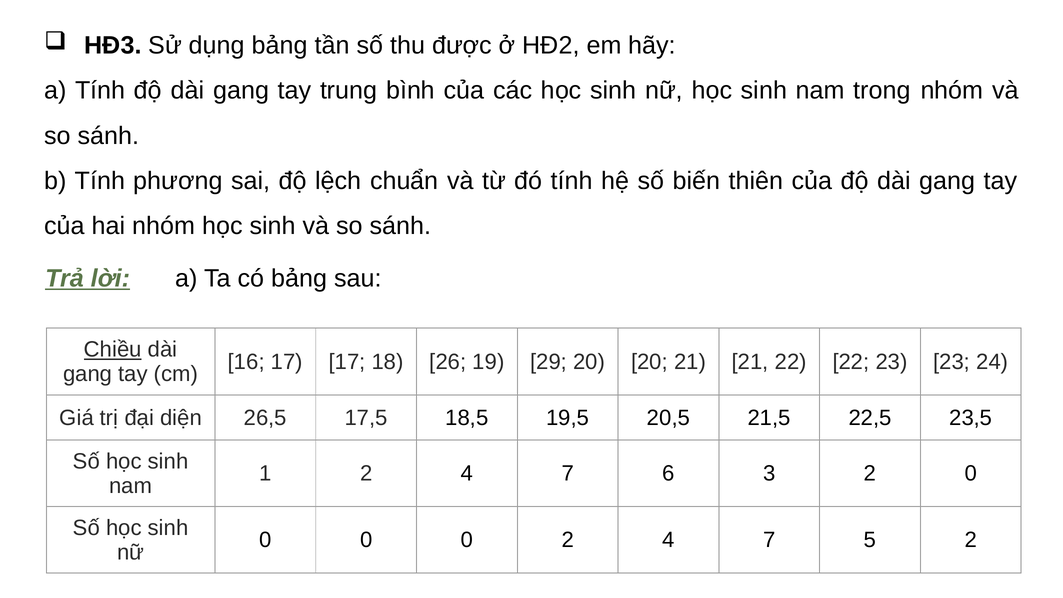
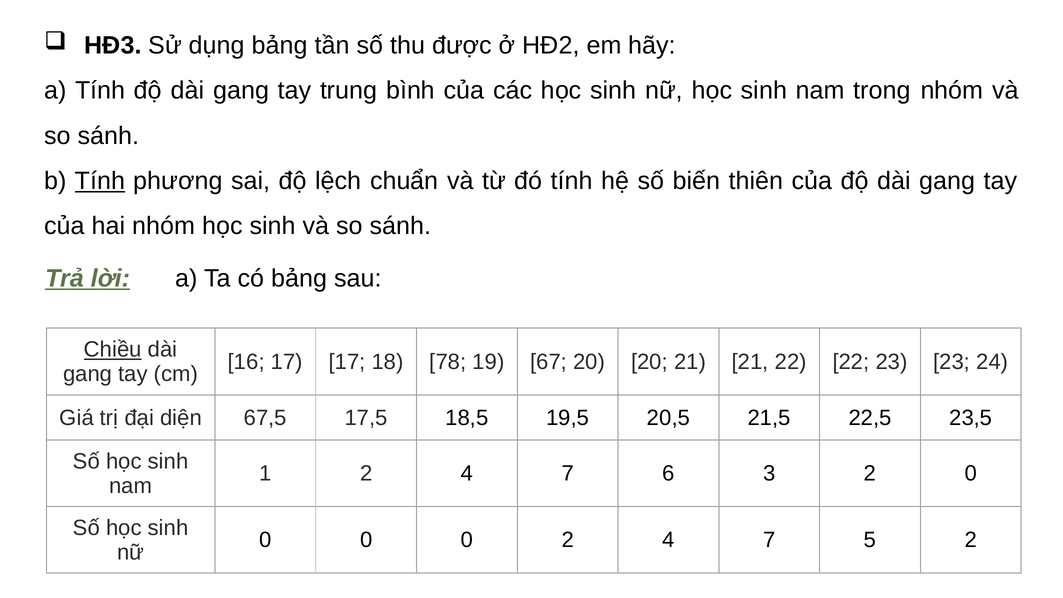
Tính underline: none -> present (100, 181)
26: 26 -> 78 (448, 362)
29: 29 -> 67 (549, 362)
26,5: 26,5 -> 67,5 (265, 418)
